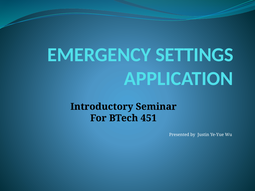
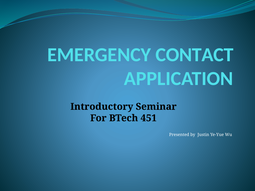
SETTINGS: SETTINGS -> CONTACT (194, 55)
